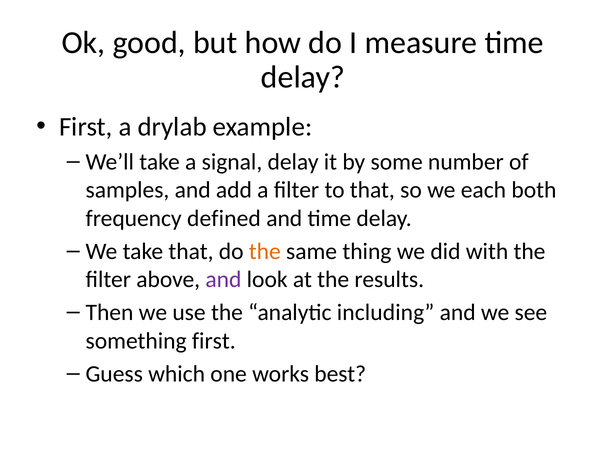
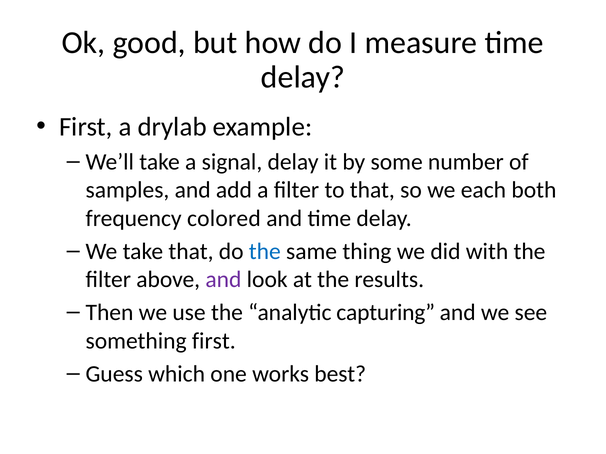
defined: defined -> colored (224, 219)
the colour: orange -> blue (265, 252)
including: including -> capturing (386, 313)
